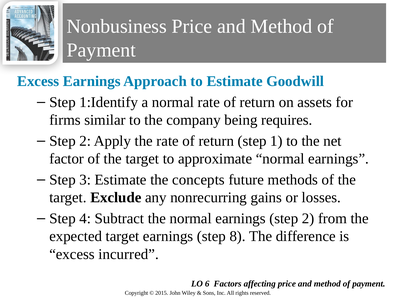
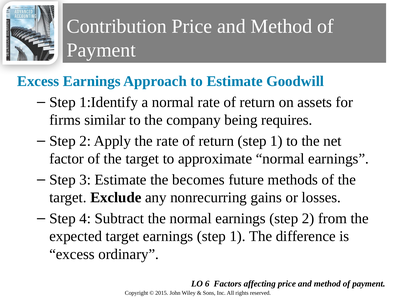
Nonbusiness: Nonbusiness -> Contribution (117, 26)
concepts: concepts -> becomes (198, 180)
earnings step 8: 8 -> 1 (238, 236)
incurred: incurred -> ordinary (129, 254)
